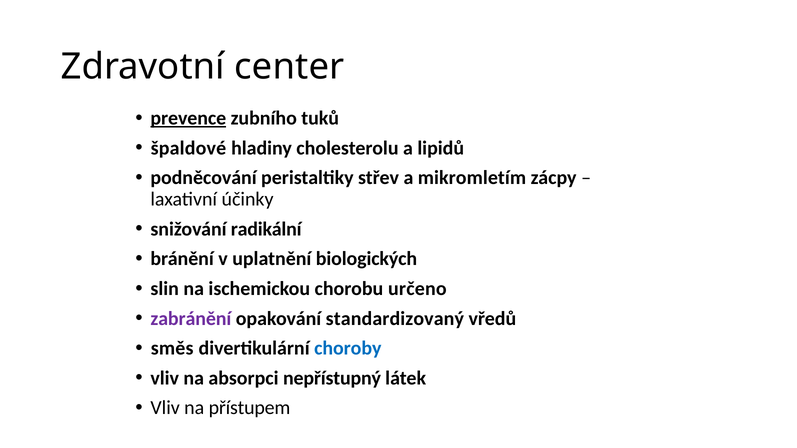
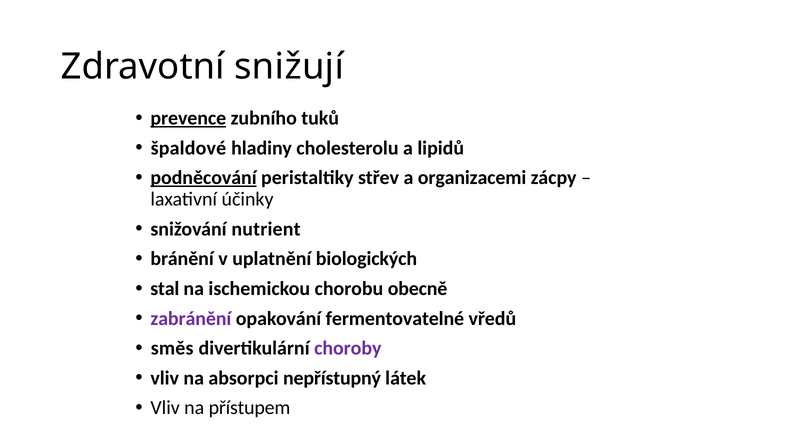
center: center -> snižují (289, 67)
podněcování underline: none -> present (204, 178)
mikromletím: mikromletím -> organizacemi (472, 178)
radikální: radikální -> nutrient (266, 229)
slin: slin -> stal (165, 289)
určeno: určeno -> obecně (418, 289)
standardizovaný: standardizovaný -> fermentovatelné (395, 319)
choroby colour: blue -> purple (348, 348)
